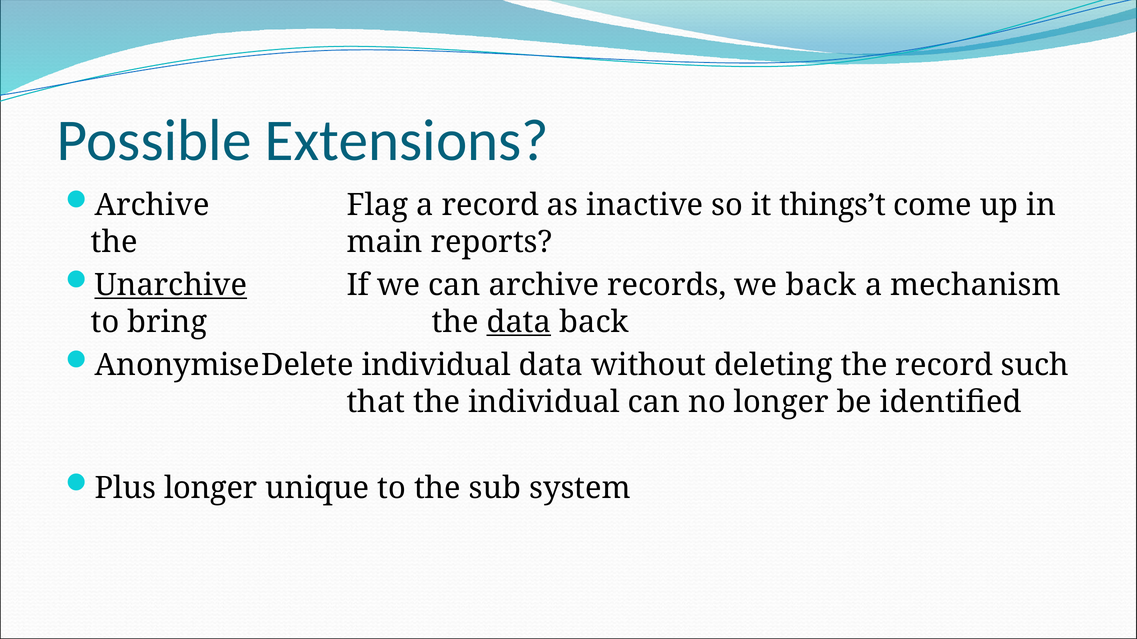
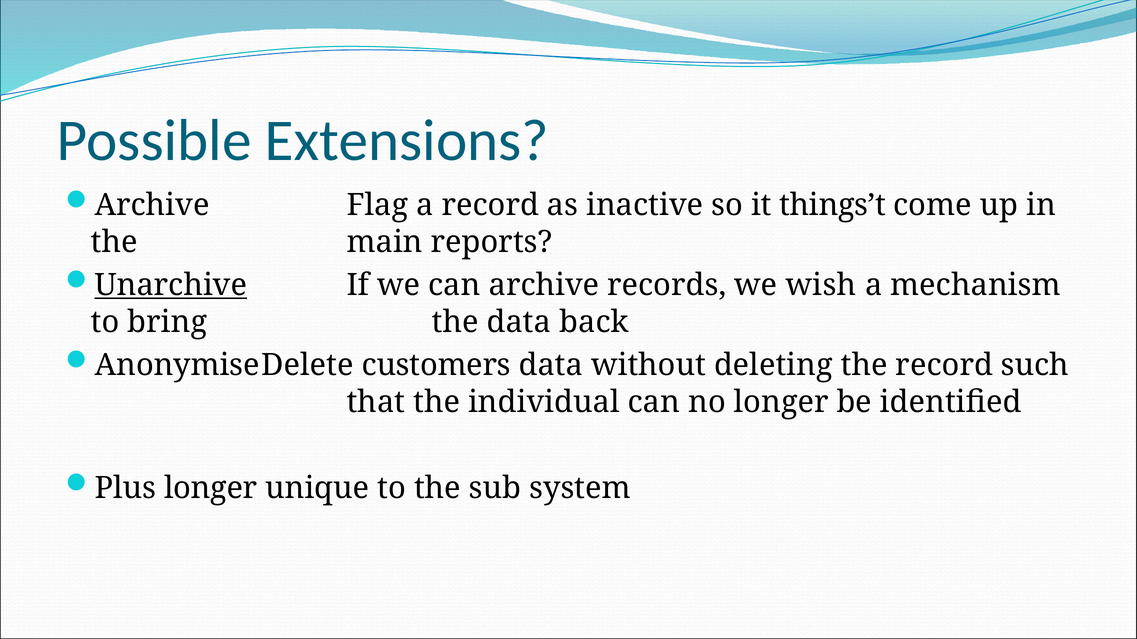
we back: back -> wish (821, 285)
data underline: present -> none (519, 322)
individual: individual -> customers (436, 365)
